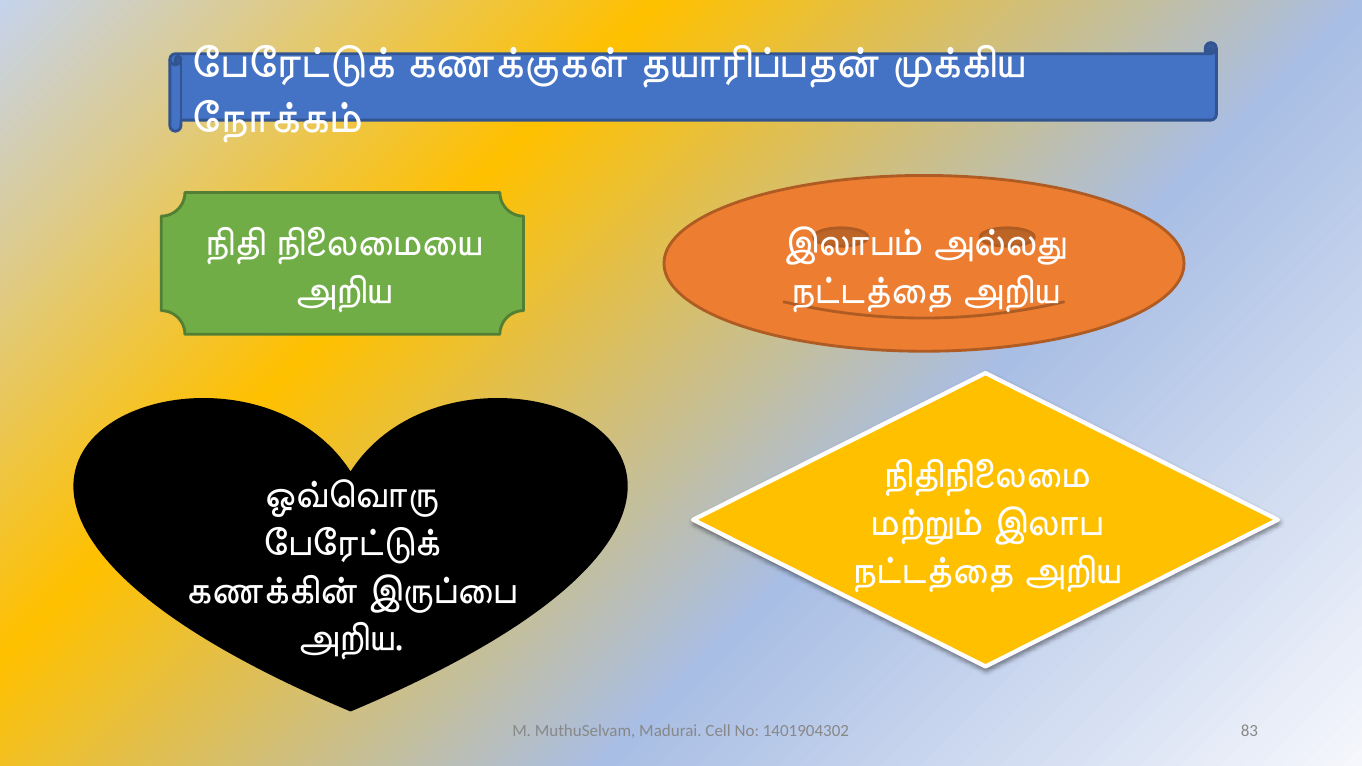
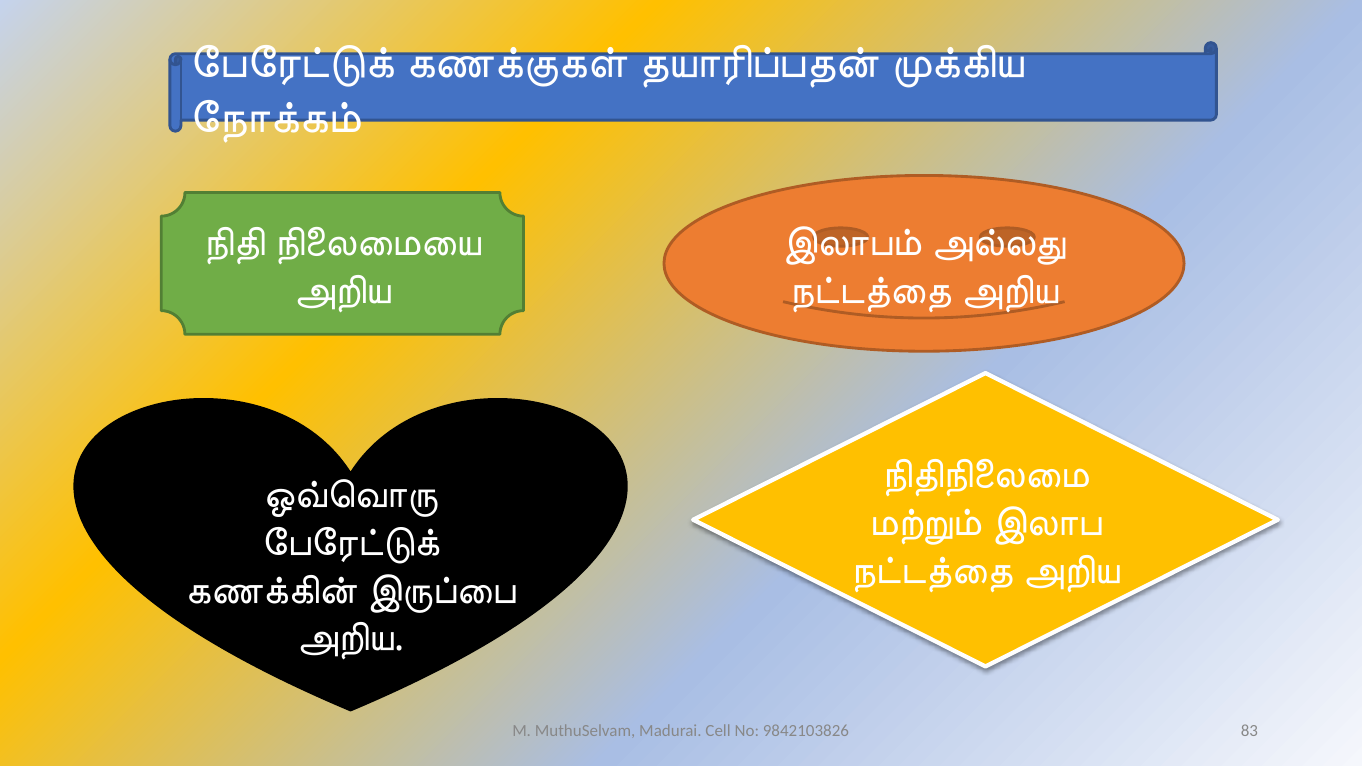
1401904302: 1401904302 -> 9842103826 (806, 731)
